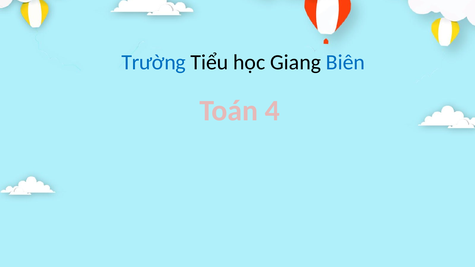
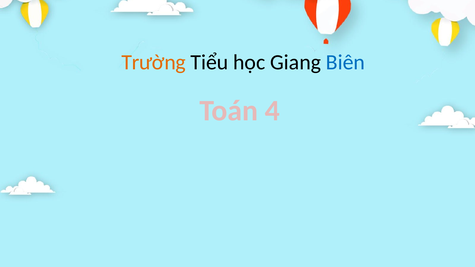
Trường colour: blue -> orange (154, 62)
